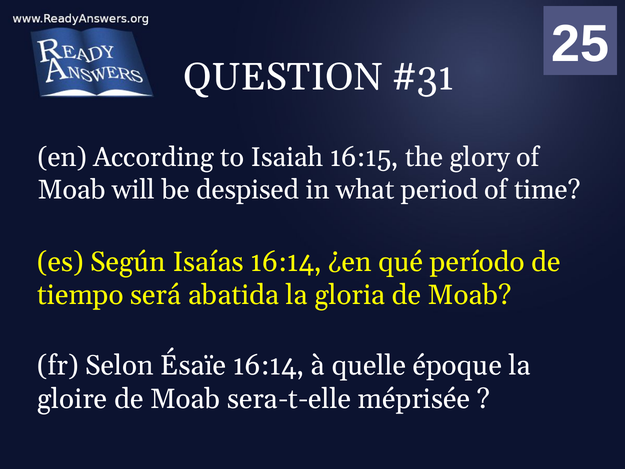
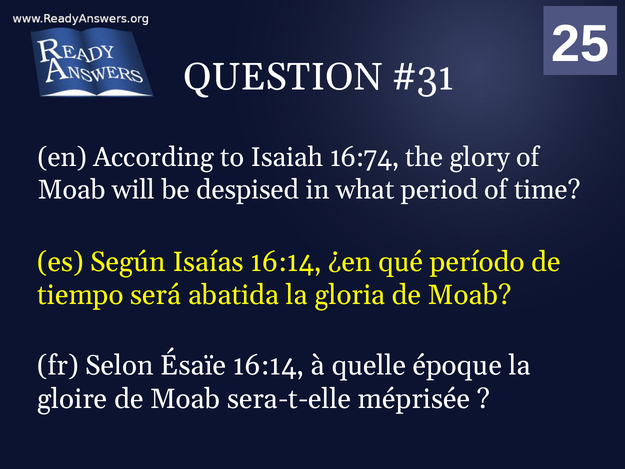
16:15: 16:15 -> 16:74 (364, 157)
